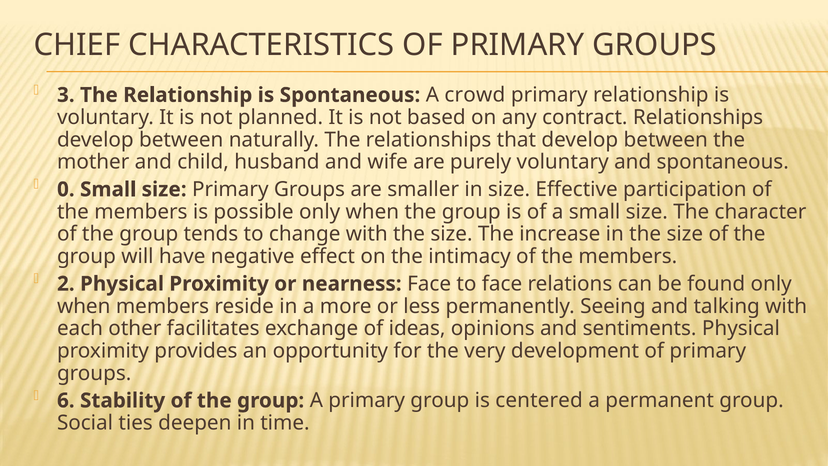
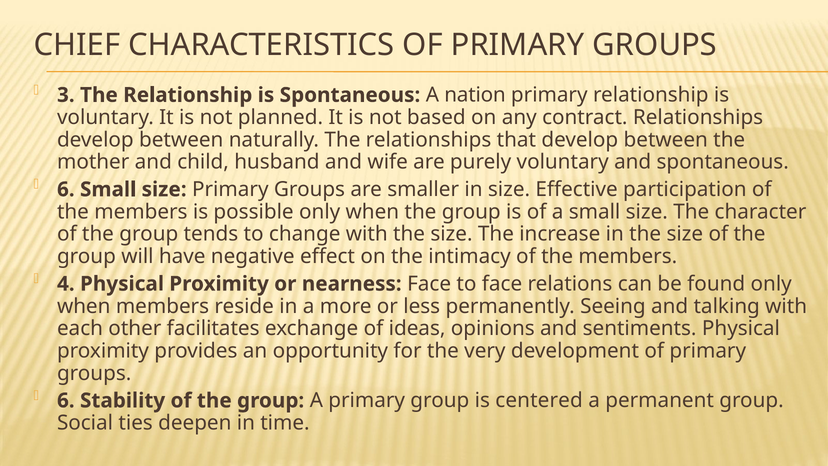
crowd: crowd -> nation (475, 95)
0: 0 -> 6 (66, 189)
2: 2 -> 4 (66, 284)
